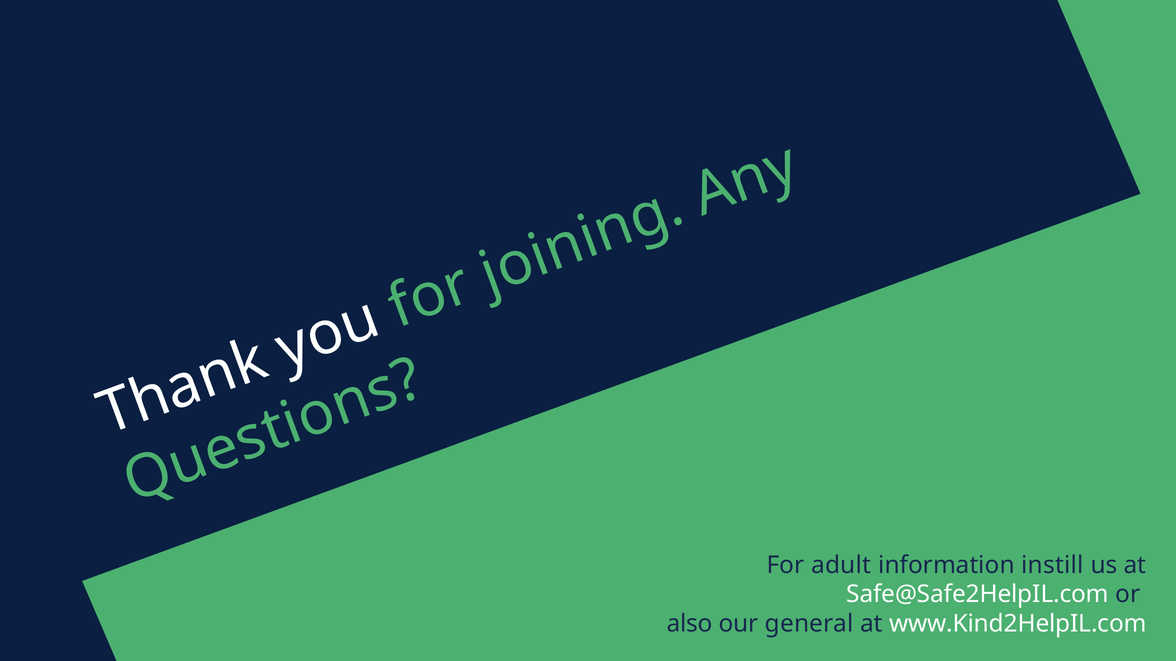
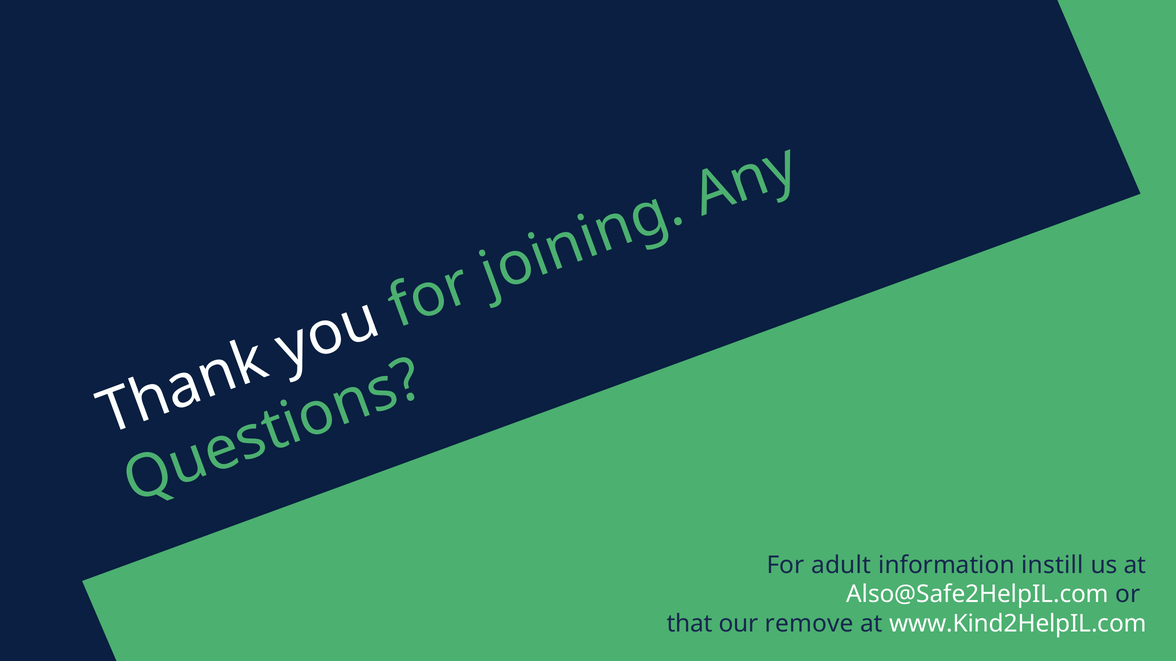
Safe@Safe2HelpIL.com: Safe@Safe2HelpIL.com -> Also@Safe2HelpIL.com (978, 595)
also: also -> that (689, 624)
general: general -> remove (809, 624)
